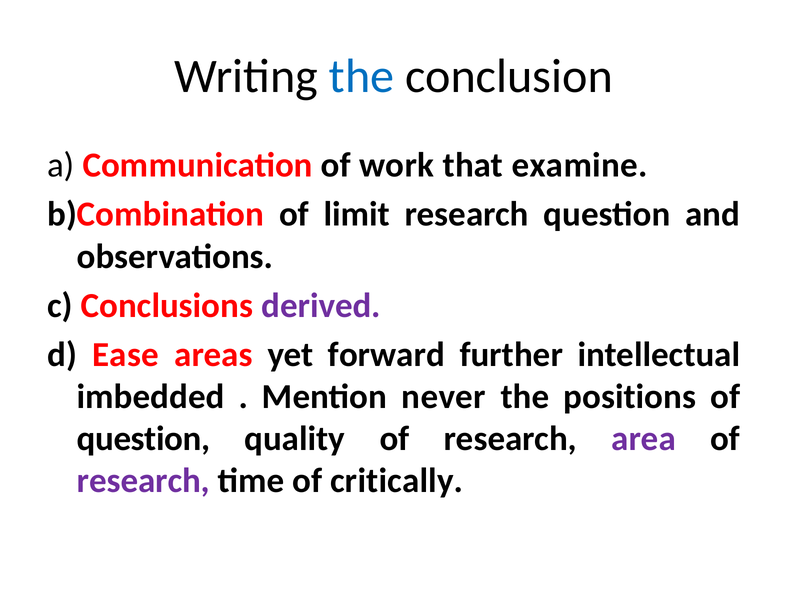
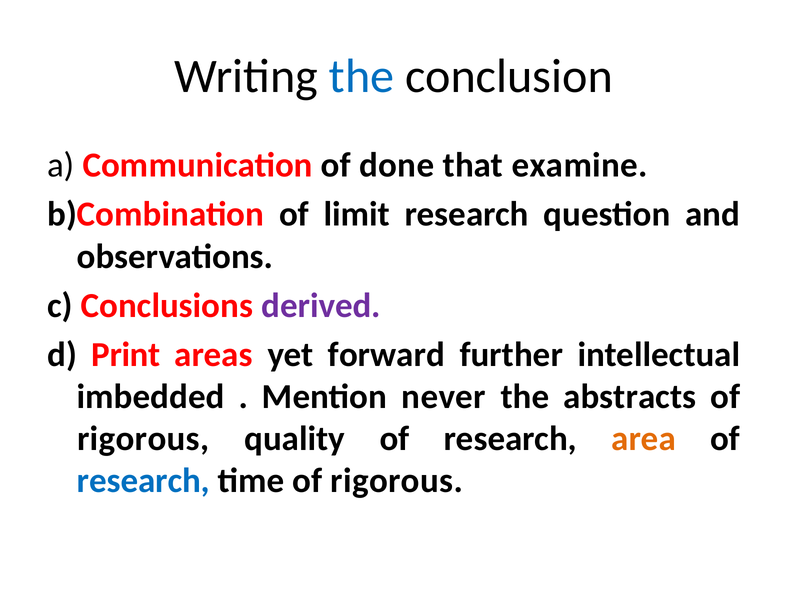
work: work -> done (397, 165)
Ease: Ease -> Print (126, 355)
positions: positions -> abstracts (630, 397)
question: question -> rigorous (143, 439)
area colour: purple -> orange (644, 439)
research colour: purple -> blue (143, 481)
time of critically: critically -> rigorous (397, 481)
